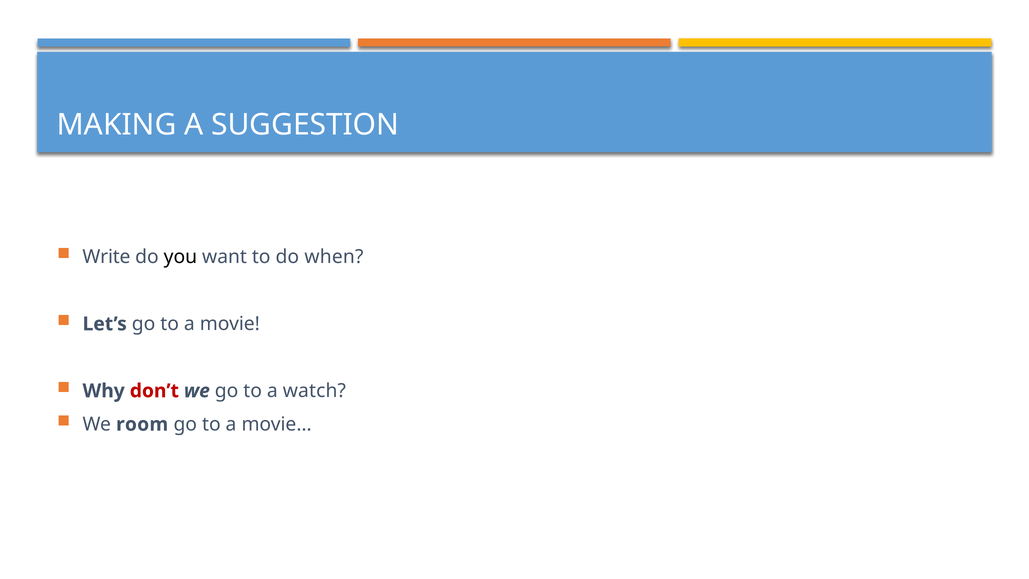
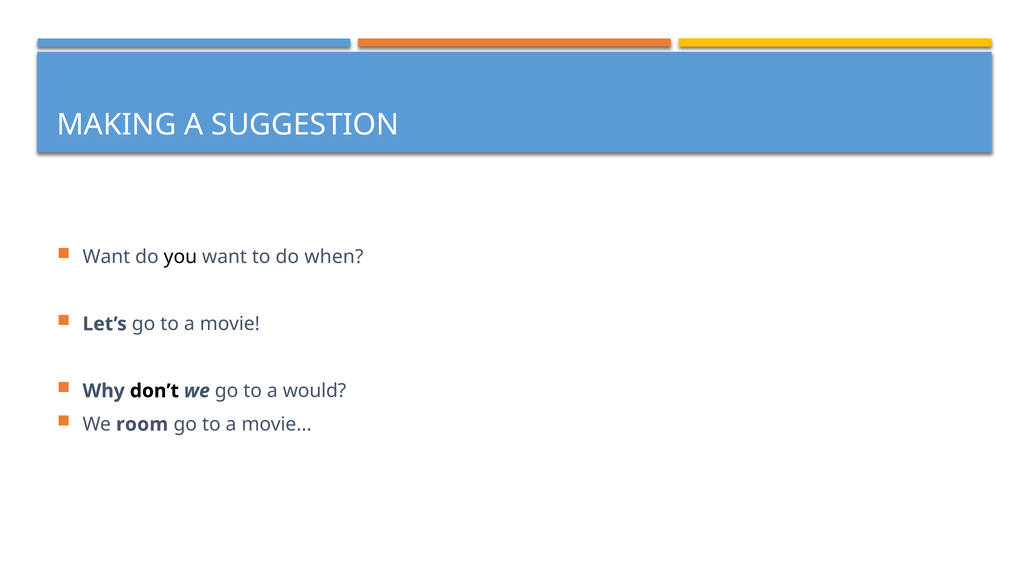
Write: Write -> Want (106, 257)
don’t colour: red -> black (154, 391)
watch: watch -> would (314, 391)
